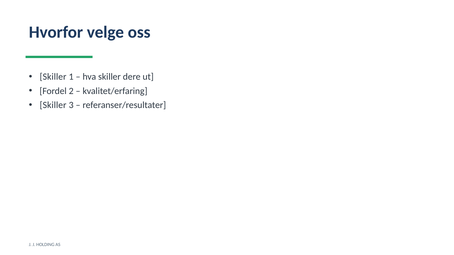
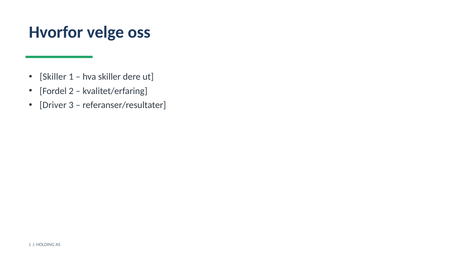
Skiller: Skiller -> Driver (53, 105)
